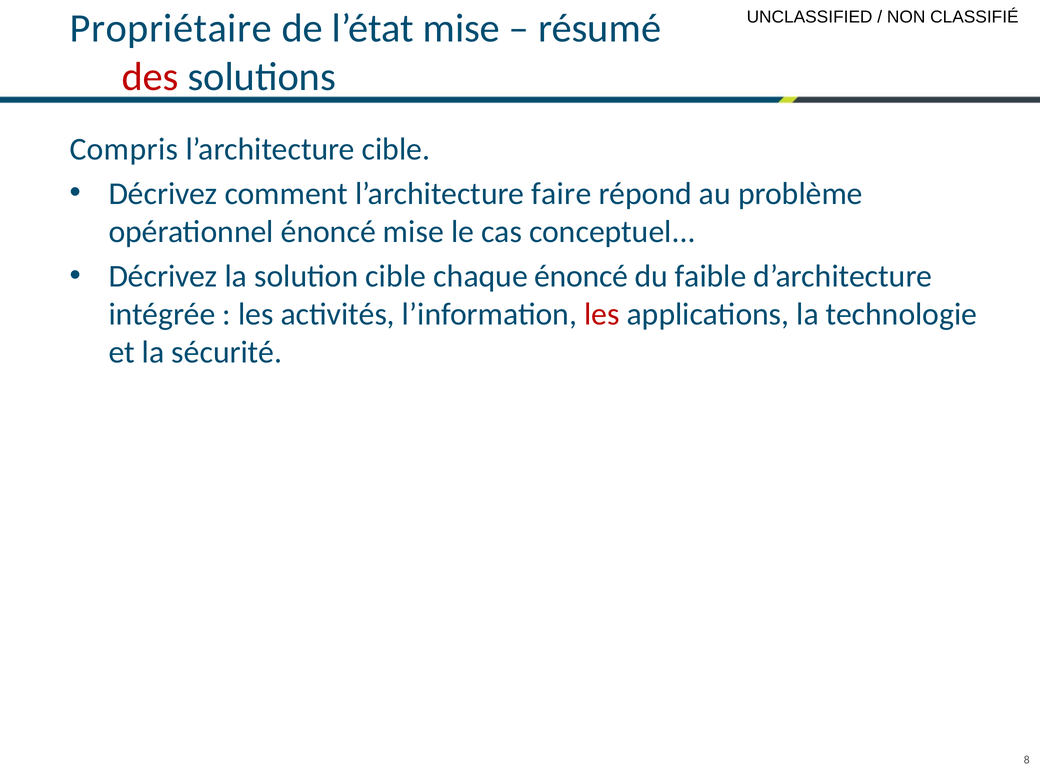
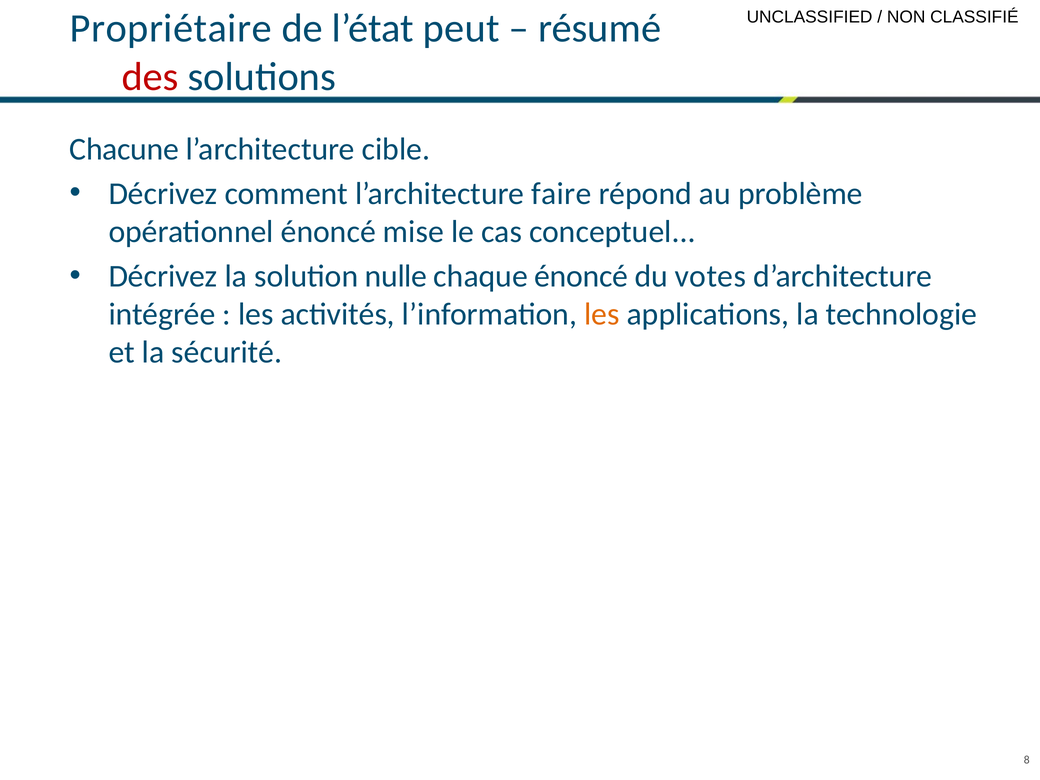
l’état mise: mise -> peut (461, 29)
Compris: Compris -> Chacune (124, 149)
solution cible: cible -> nulle (396, 276)
faible: faible -> votes (710, 276)
les colour: red -> orange (602, 314)
